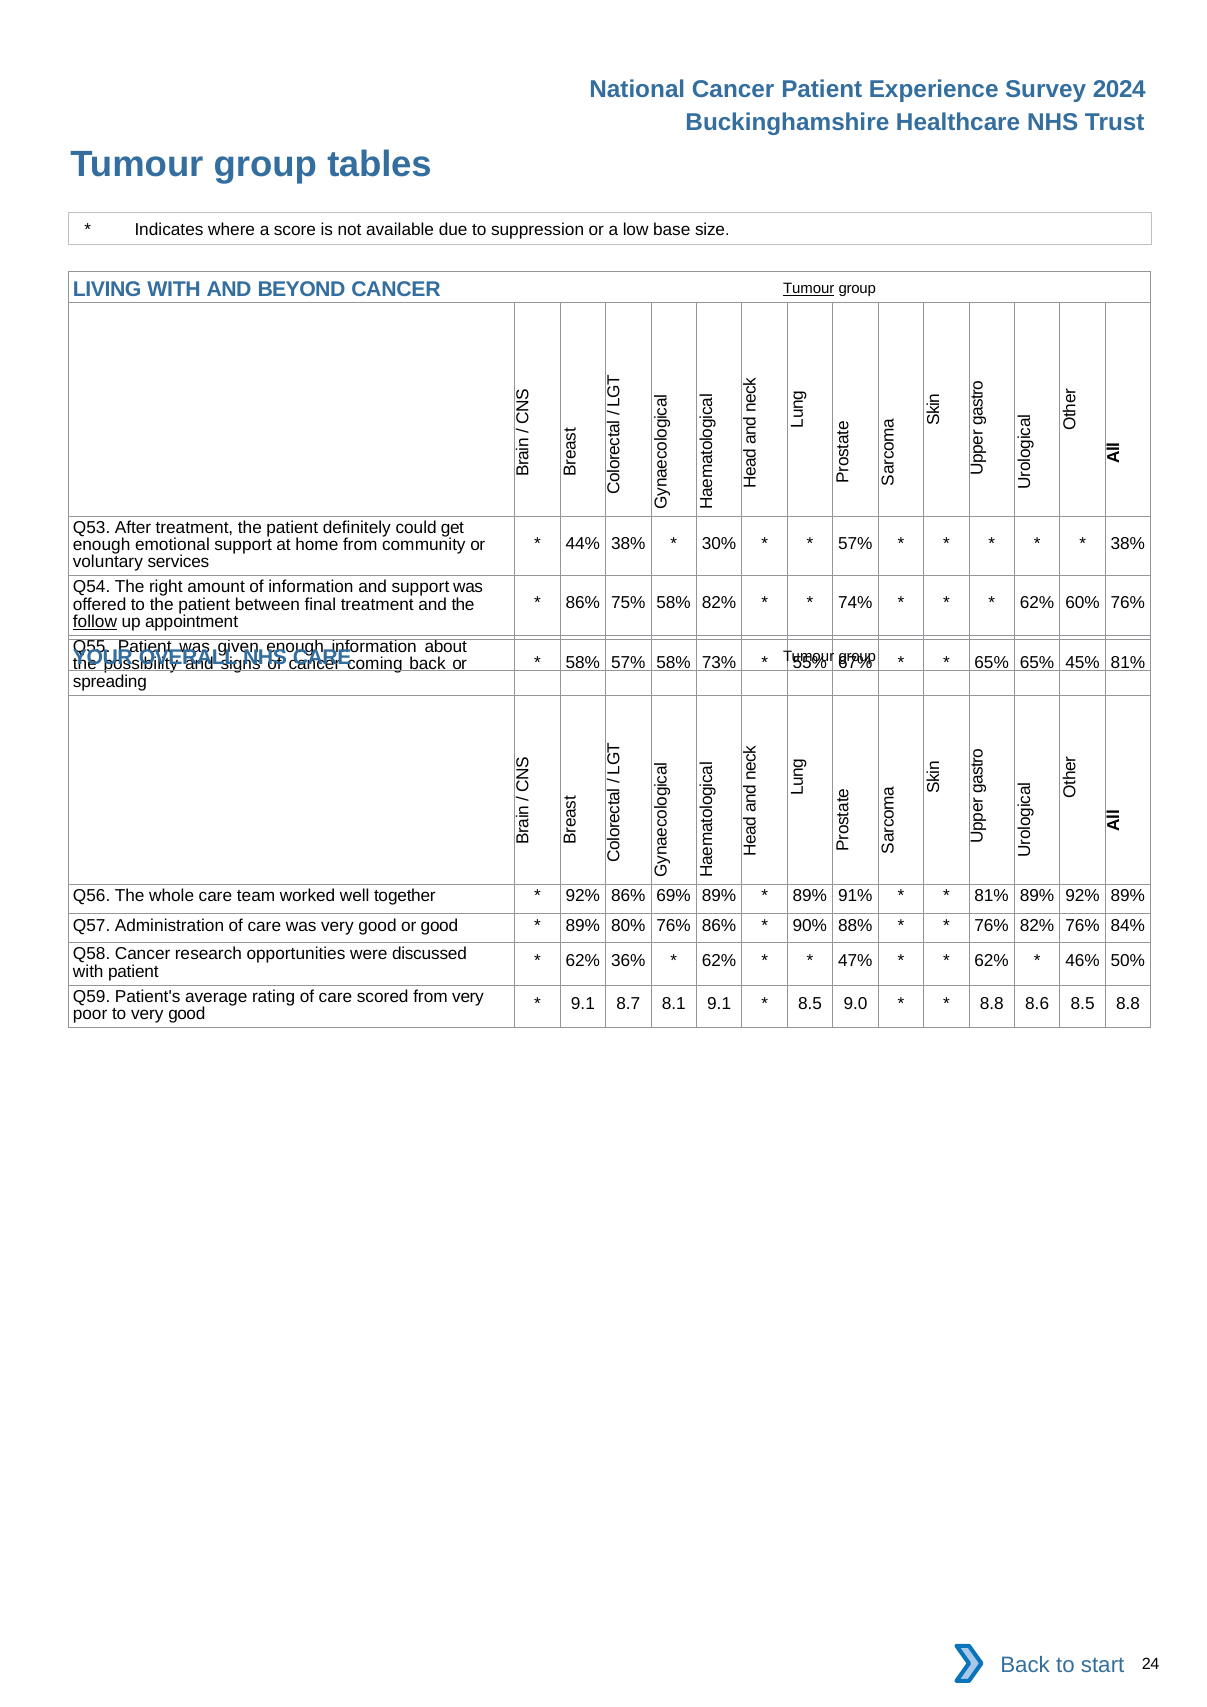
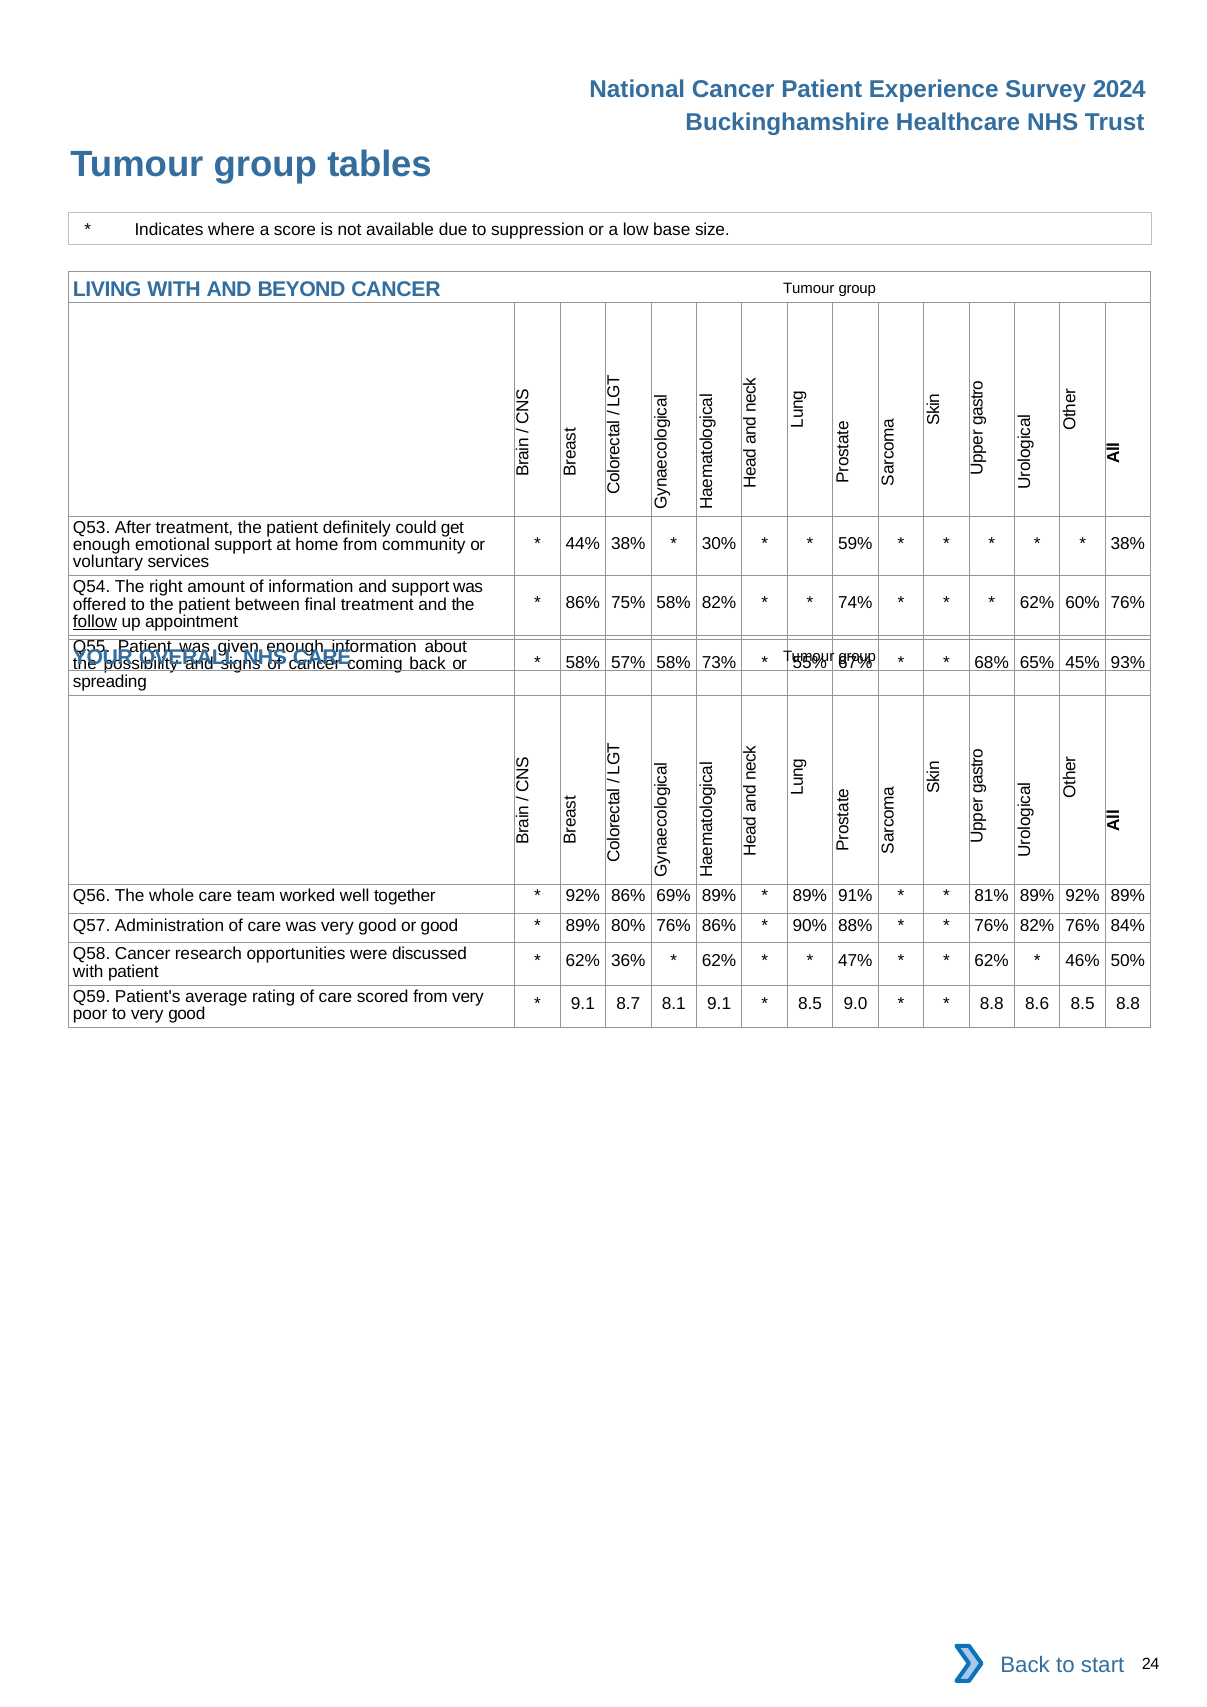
Tumour underline: present -> none (809, 289)
57%: 57% -> 59% (855, 544)
65%: 65% -> 68% (992, 663)
45% 81%: 81% -> 93% (1128, 663)
